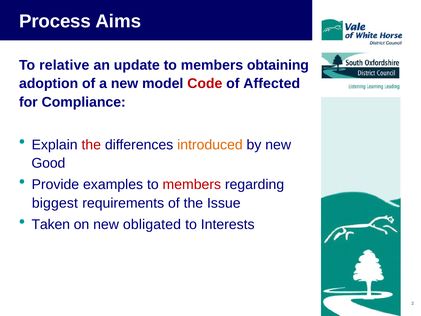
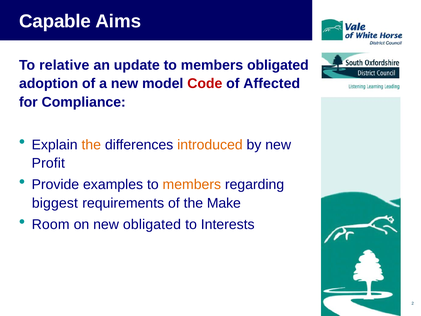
Process: Process -> Capable (55, 21)
members obtaining: obtaining -> obligated (278, 65)
the colour: red -> orange (91, 145)
Good: Good -> Profit (48, 163)
members colour: red -> orange (192, 184)
Issue: Issue -> Make (224, 203)
Taken: Taken -> Room (51, 224)
